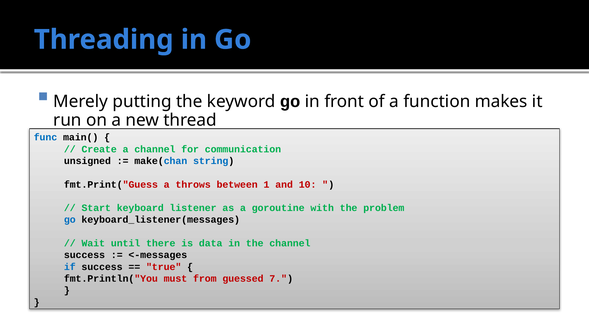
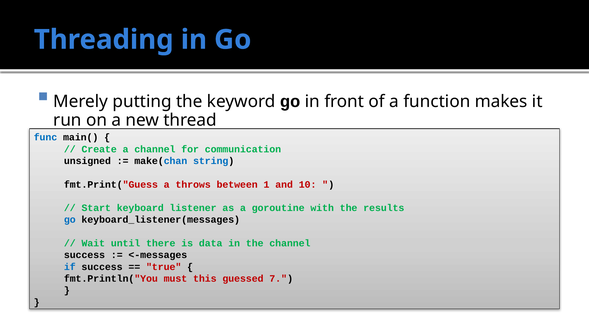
problem: problem -> results (384, 208)
from: from -> this (205, 279)
